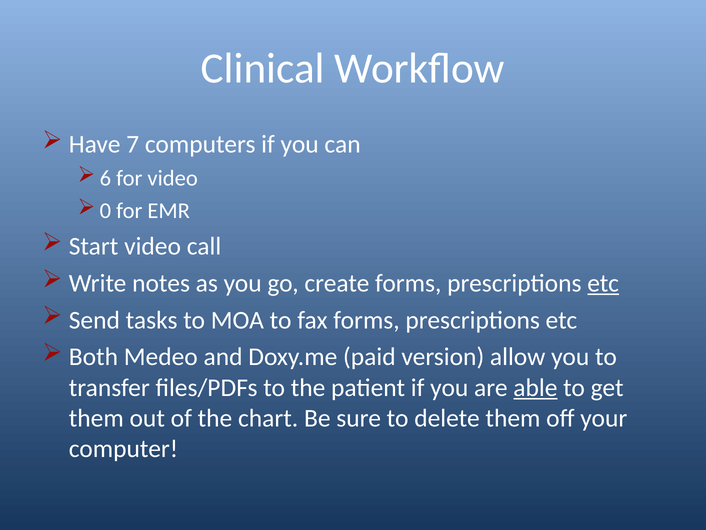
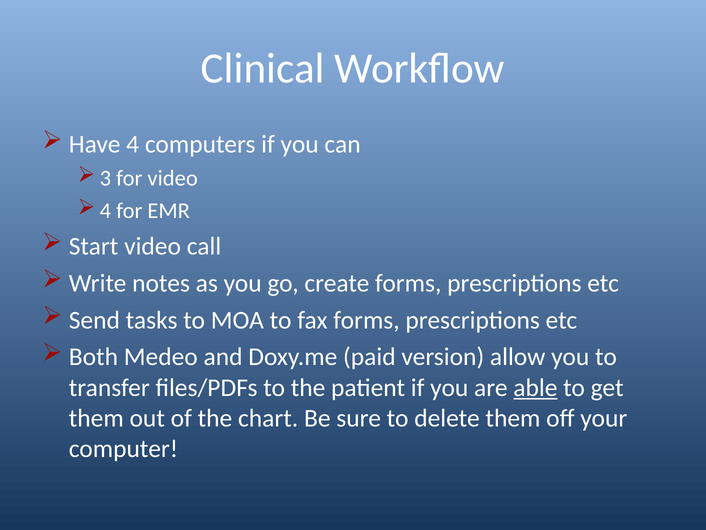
Have 7: 7 -> 4 (133, 144)
6: 6 -> 3 (105, 178)
0: 0 -> 4 (105, 211)
etc underline: present -> none (603, 283)
